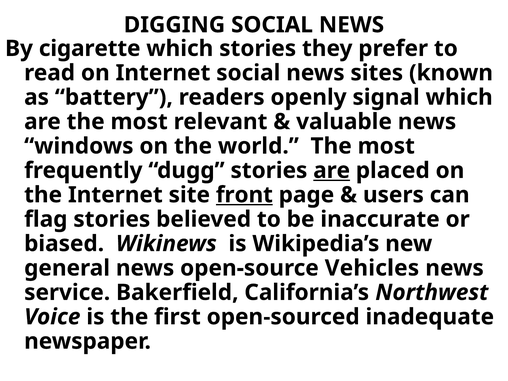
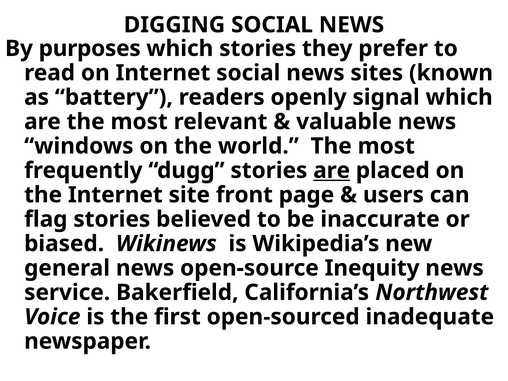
cigarette: cigarette -> purposes (90, 48)
front underline: present -> none (244, 195)
Vehicles: Vehicles -> Inequity (372, 268)
